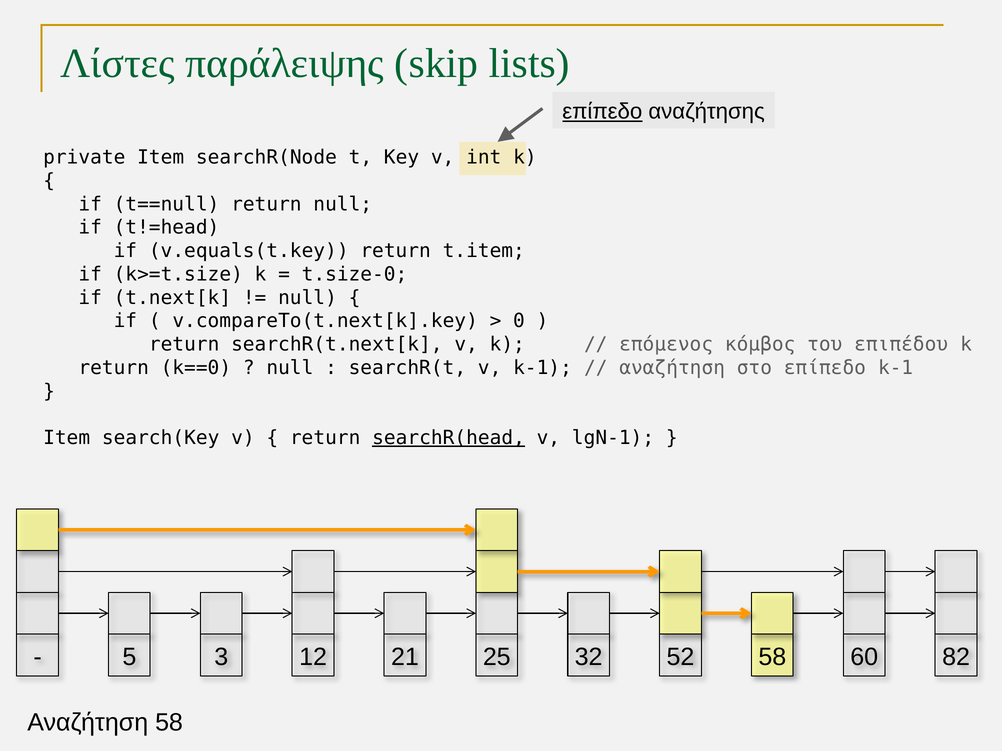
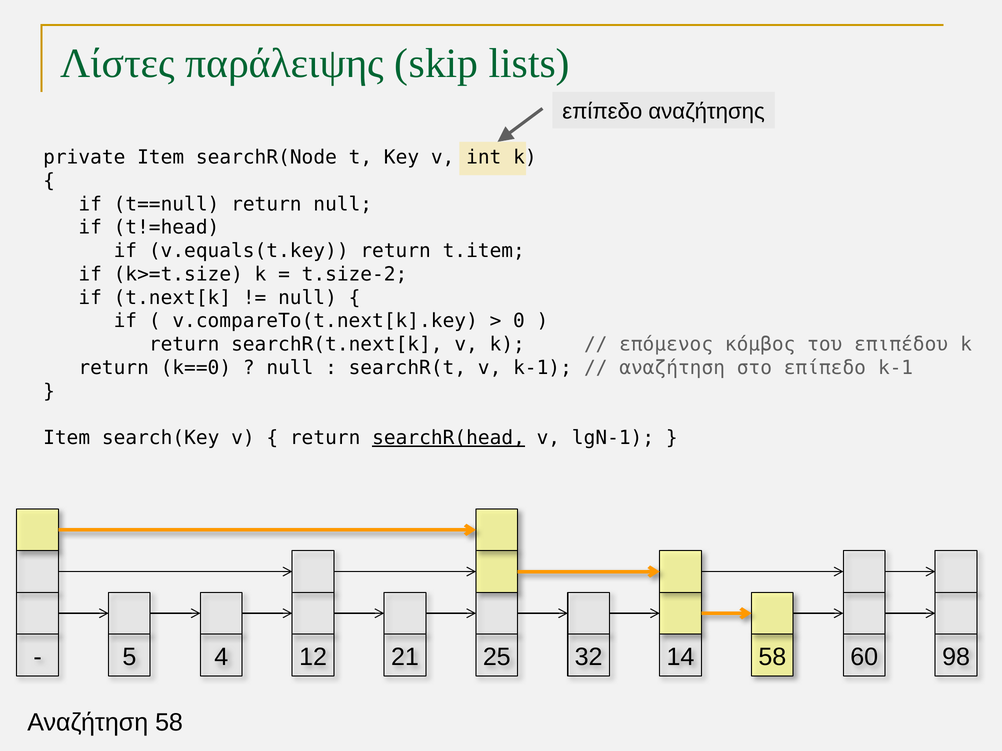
επίπεδο underline: present -> none (602, 112)
t.size-0: t.size-0 -> t.size-2 (354, 274)
3: 3 -> 4 (221, 657)
52: 52 -> 14 (681, 657)
82: 82 -> 98 (956, 657)
